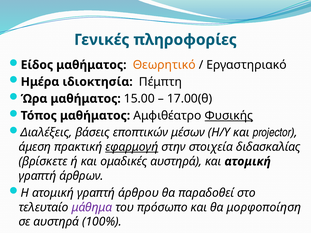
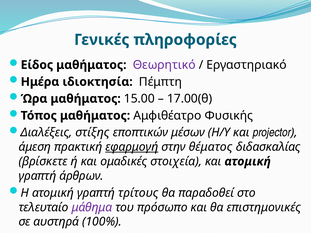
Θεωρητικό colour: orange -> purple (164, 65)
Φυσικής underline: present -> none (229, 116)
βάσεις: βάσεις -> στίξης (93, 133)
στοιχεία: στοιχεία -> θέματος (211, 147)
ομαδικές αυστηρά: αυστηρά -> στοιχεία (176, 162)
άρθρου: άρθρου -> τρίτους (138, 193)
μορφοποίηση: μορφοποίηση -> επιστημονικές (264, 207)
